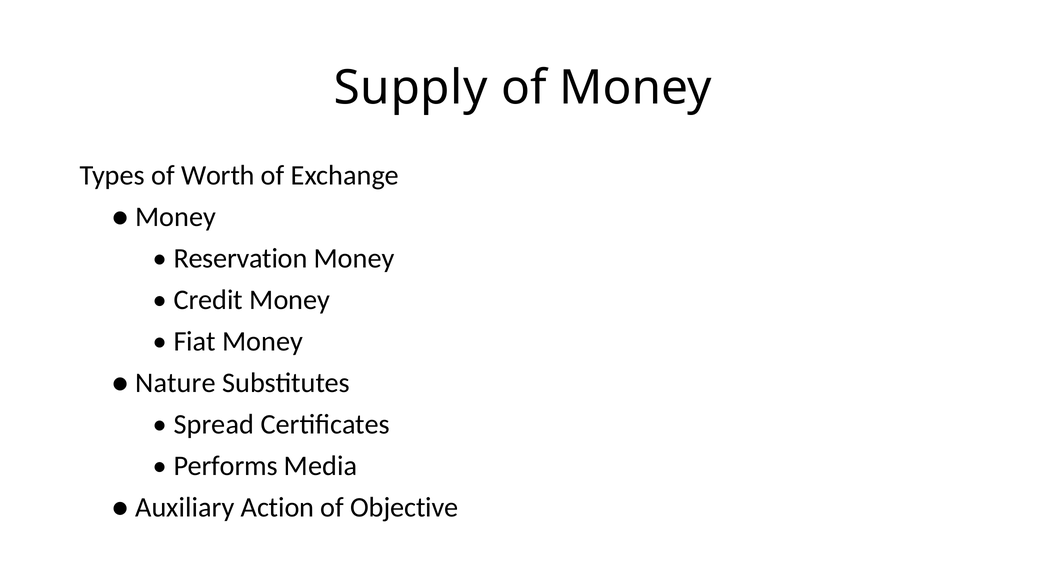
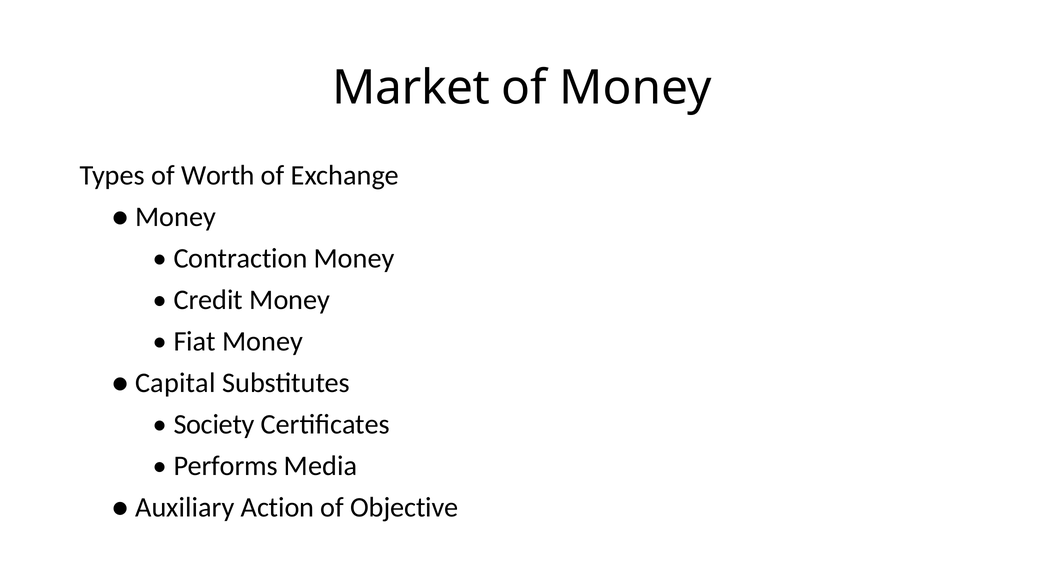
Supply: Supply -> Market (411, 88)
Reservation: Reservation -> Contraction (240, 258)
Nature: Nature -> Capital (175, 383)
Spread: Spread -> Society (214, 424)
